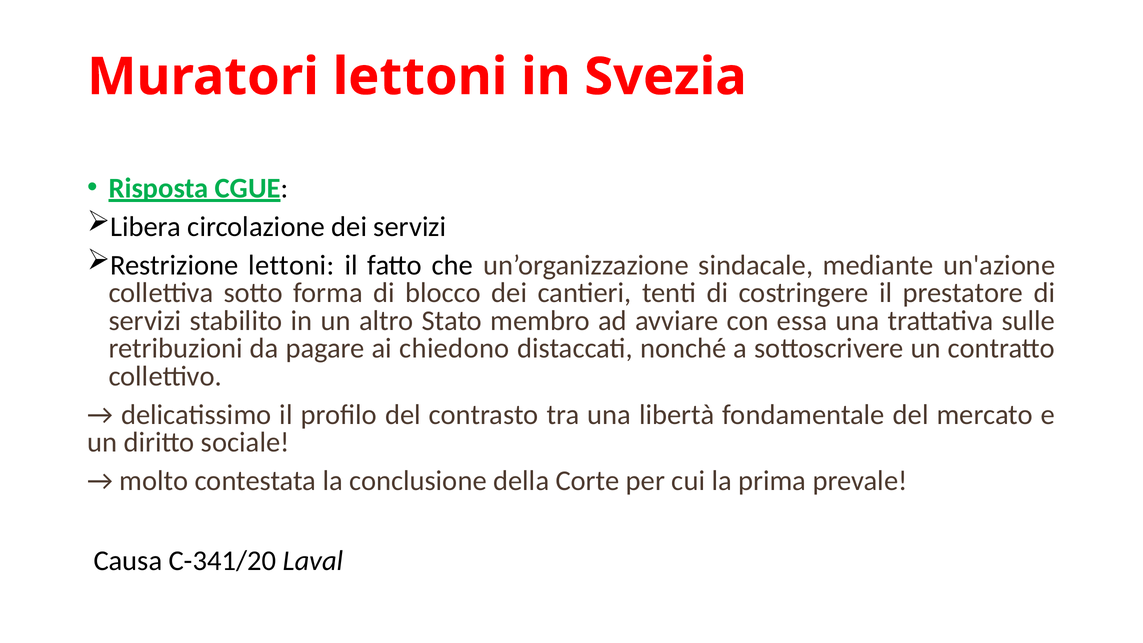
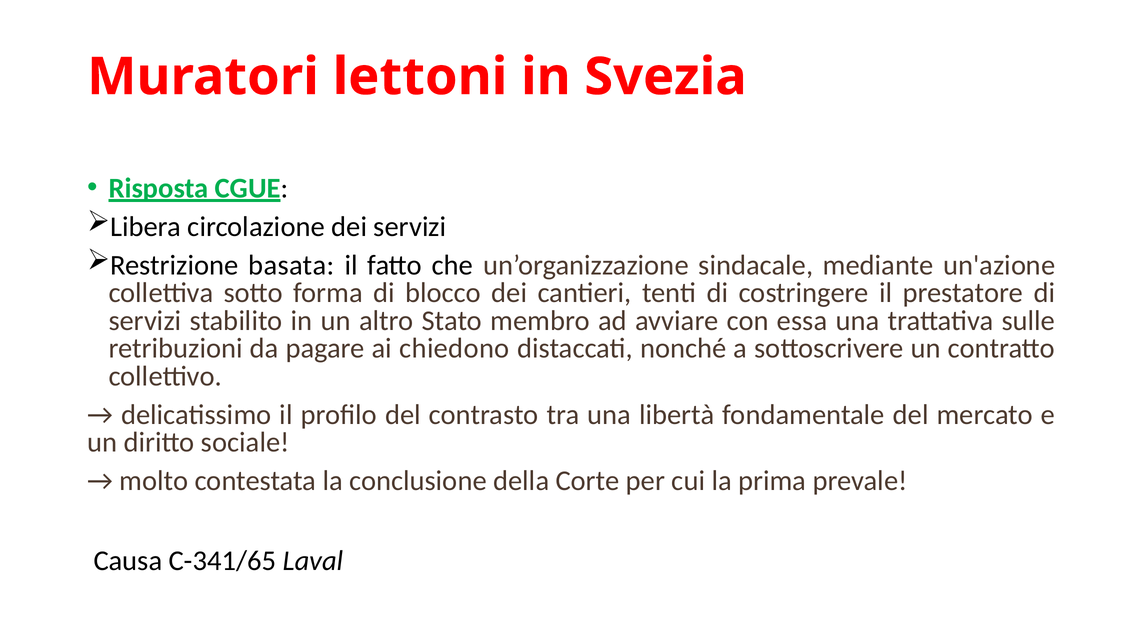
Restrizione lettoni: lettoni -> basata (291, 265)
C-341/20: C-341/20 -> C-341/65 (222, 561)
